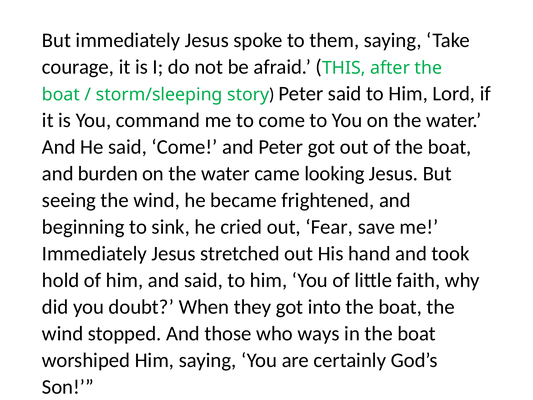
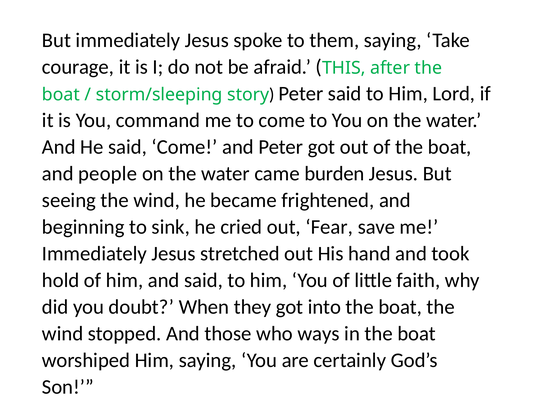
burden: burden -> people (108, 174)
looking: looking -> burden (334, 174)
